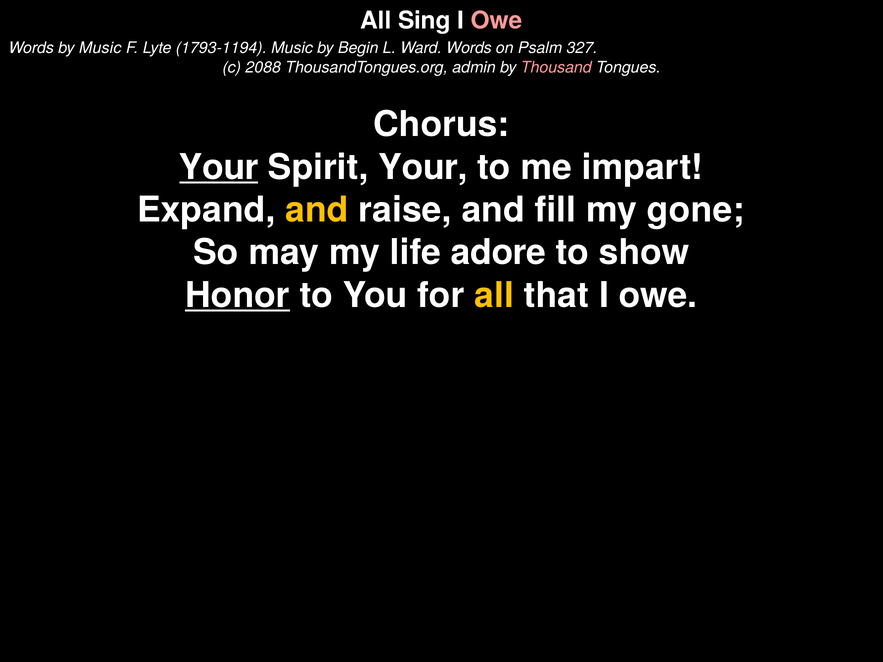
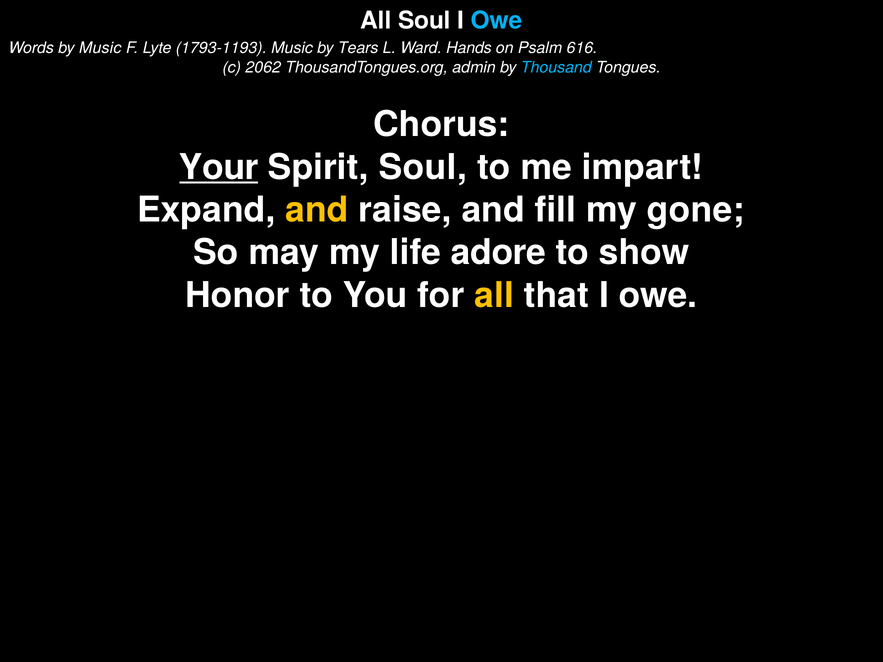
All Sing: Sing -> Soul (424, 21)
Owe colour: pink -> light blue (497, 21)
1793-1194: 1793-1194 -> 1793-1193 (221, 48)
Begin: Begin -> Tears (358, 48)
Ward Words: Words -> Hands (469, 48)
327: 327 -> 616 (582, 48)
2088: 2088 -> 2062 (263, 67)
Thousand colour: pink -> light blue (556, 67)
Spirit Your: Your -> Soul (423, 167)
Honor underline: present -> none (237, 295)
